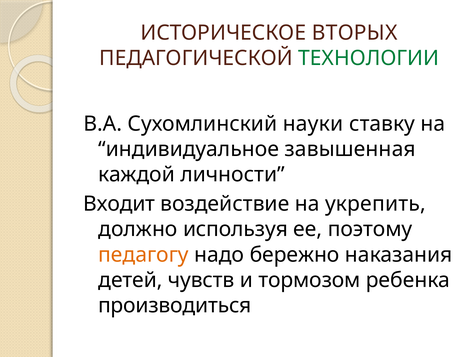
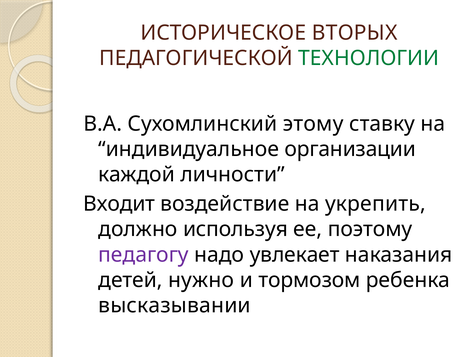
науки: науки -> этому (313, 124)
завышенная: завышенная -> организации (350, 149)
педагогу colour: orange -> purple (143, 254)
бережно: бережно -> увлекает (295, 254)
чувств: чувств -> нужно (201, 280)
производиться: производиться -> высказывании (175, 305)
